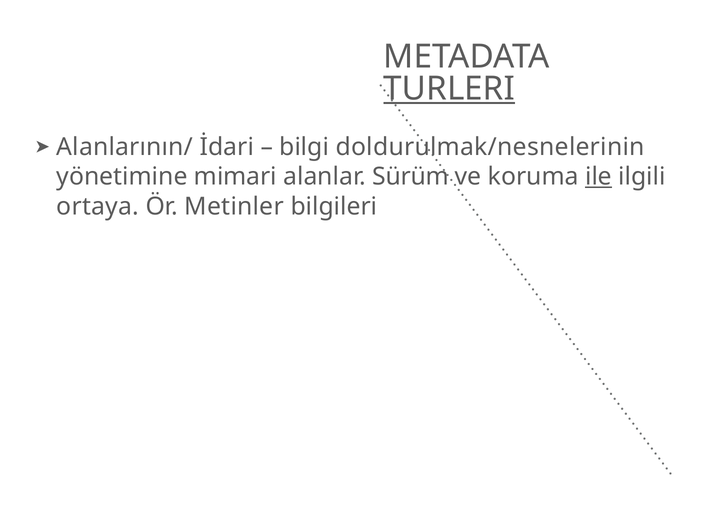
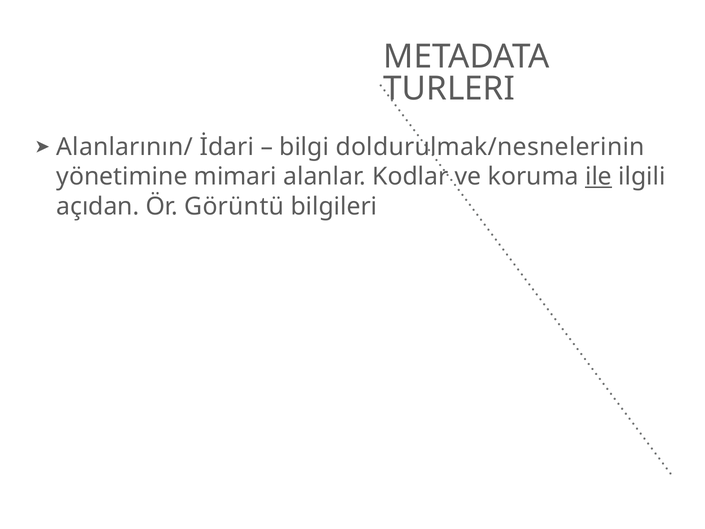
TURLERI underline: present -> none (449, 89)
Sürüm: Sürüm -> Kodlar (410, 177)
ortaya: ortaya -> açıdan (98, 206)
Metinler: Metinler -> Görüntü (234, 206)
